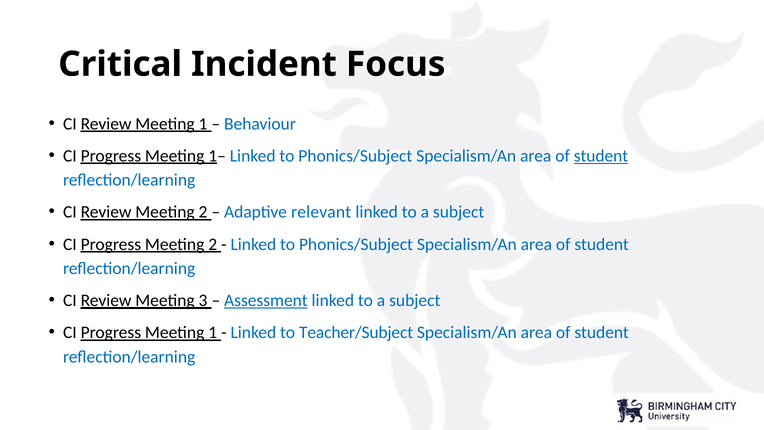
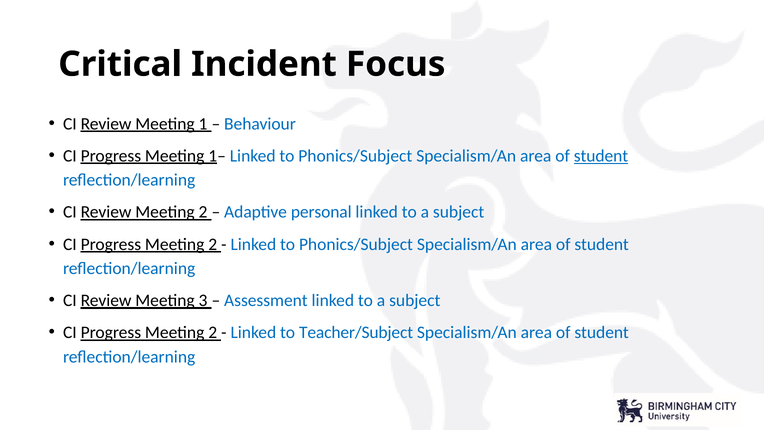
relevant: relevant -> personal (321, 212)
Assessment underline: present -> none (266, 300)
1: 1 -> 2 (213, 332)
